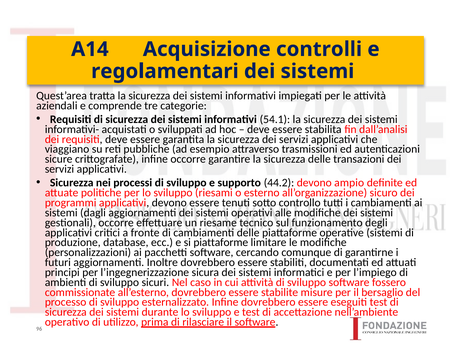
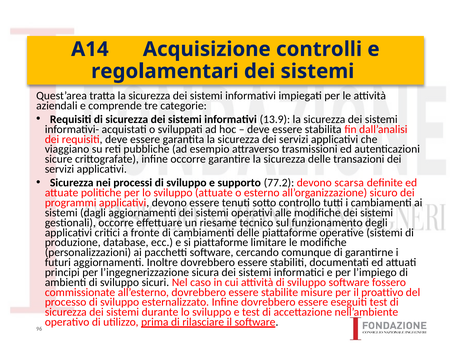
54.1: 54.1 -> 13.9 (275, 119)
44.2: 44.2 -> 77.2 (279, 183)
ampio: ampio -> scarsa (349, 183)
sviluppo riesami: riesami -> attuate (214, 193)
bersaglio: bersaglio -> proattivo (382, 292)
